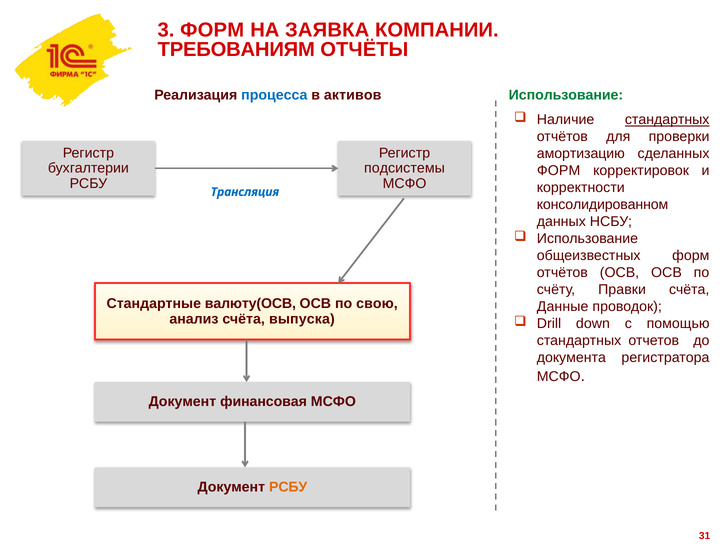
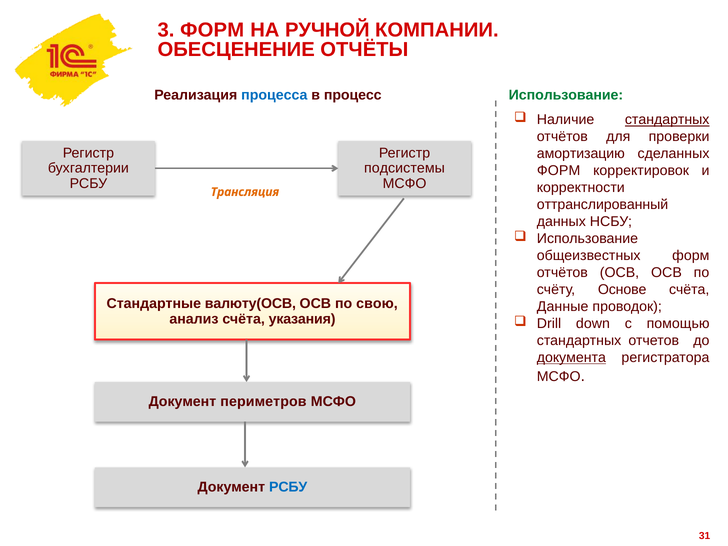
ЗАЯВКА: ЗАЯВКА -> РУЧНОЙ (327, 30)
ТРЕБОВАНИЯМ: ТРЕБОВАНИЯМ -> ОБЕСЦЕНЕНИЕ (236, 50)
активов: активов -> процесс (353, 95)
Трансляция colour: blue -> orange (245, 192)
консолидированном: консолидированном -> оттранслированный (603, 205)
Правки: Правки -> Основе (622, 290)
выпуска: выпуска -> указания (302, 319)
документа underline: none -> present (571, 358)
финансовая: финансовая -> периметров (263, 402)
РСБУ colour: orange -> blue (288, 487)
